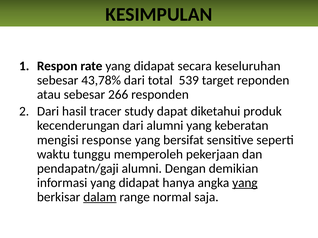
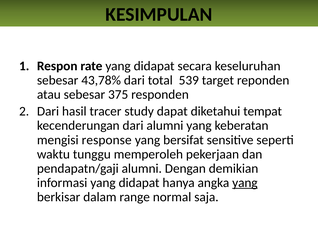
266: 266 -> 375 (118, 95)
produk: produk -> tempat (263, 112)
dalam underline: present -> none (100, 197)
